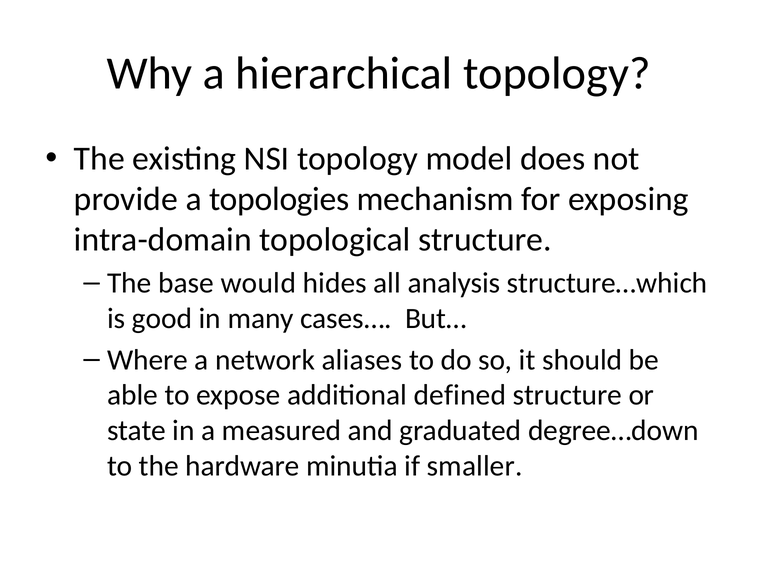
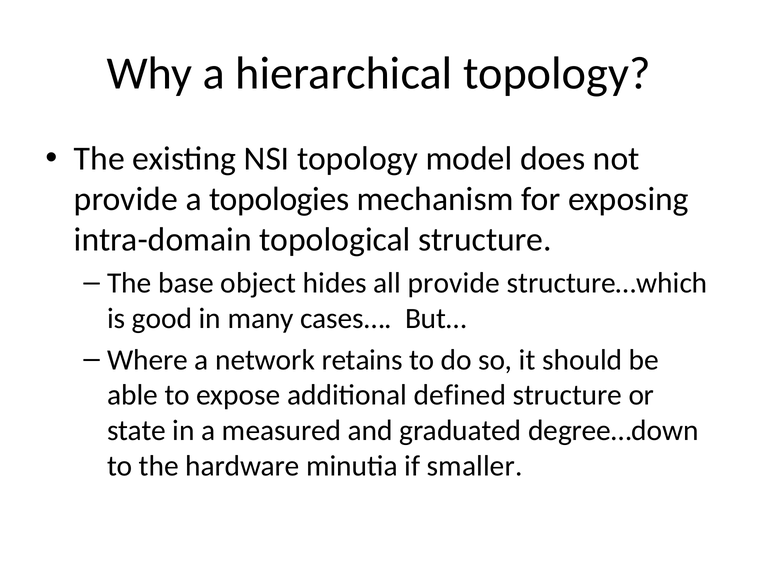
would: would -> object (258, 283)
all analysis: analysis -> provide (454, 283)
aliases: aliases -> retains (362, 360)
